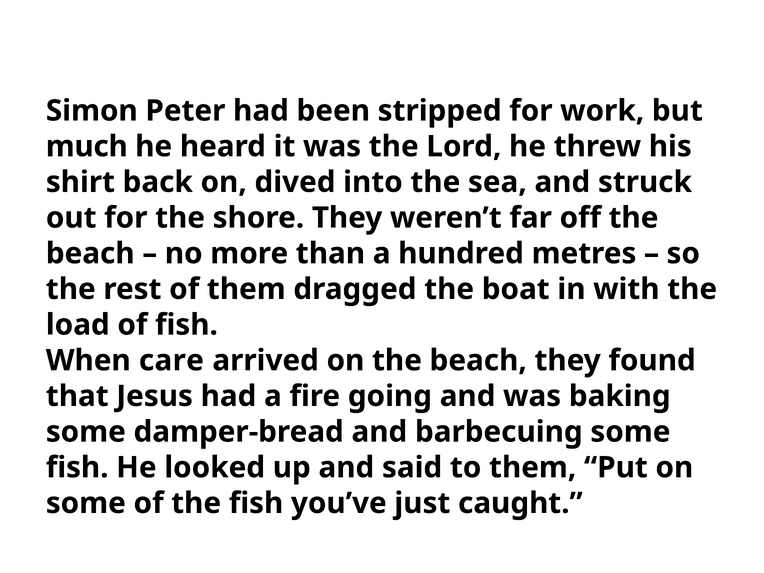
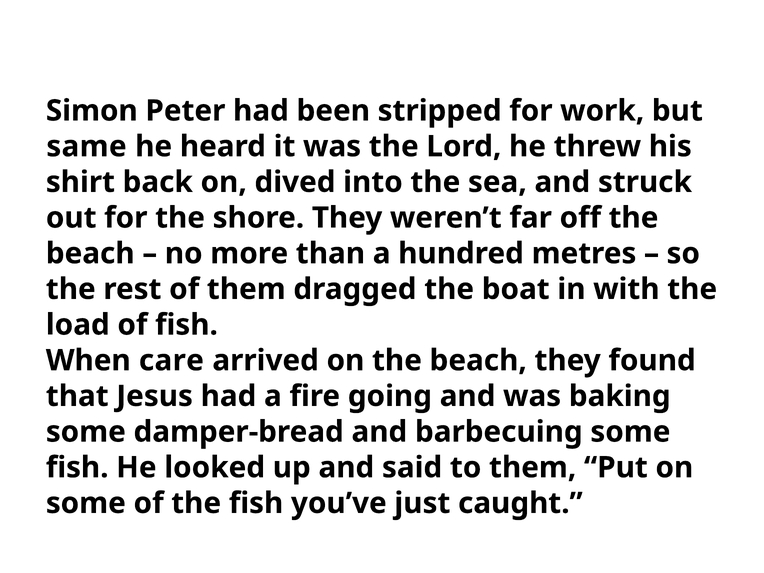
much: much -> same (86, 146)
